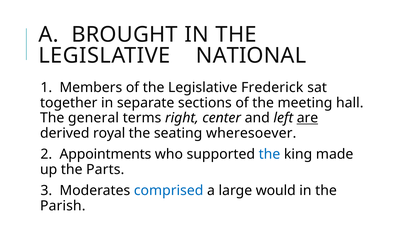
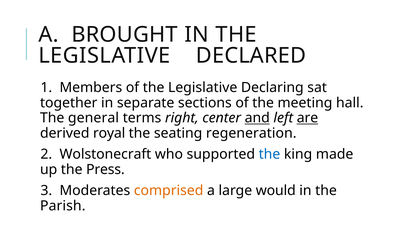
NATIONAL: NATIONAL -> DECLARED (251, 56)
Frederick: Frederick -> Declaring (272, 88)
and underline: none -> present (257, 118)
wheresoever: wheresoever -> regeneration (251, 133)
Appointments: Appointments -> Wolstonecraft (105, 154)
Parts: Parts -> Press (105, 170)
comprised colour: blue -> orange (169, 191)
